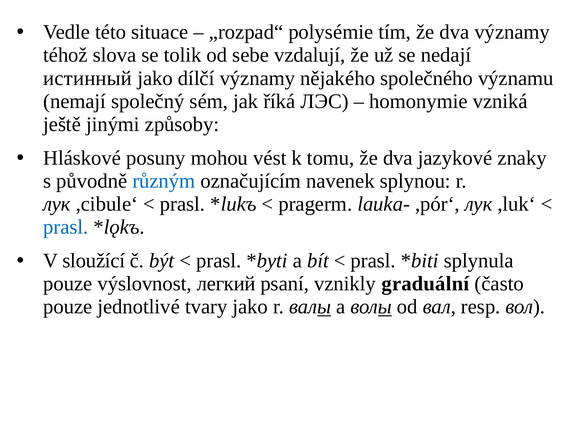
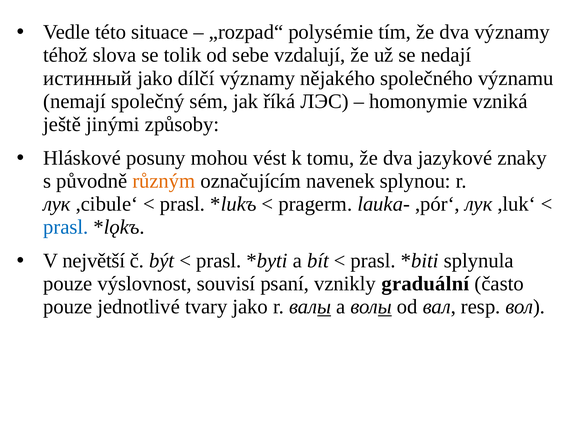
různým colour: blue -> orange (164, 181)
sloužící: sloužící -> největší (94, 260)
легкий: легкий -> souvisí (226, 283)
